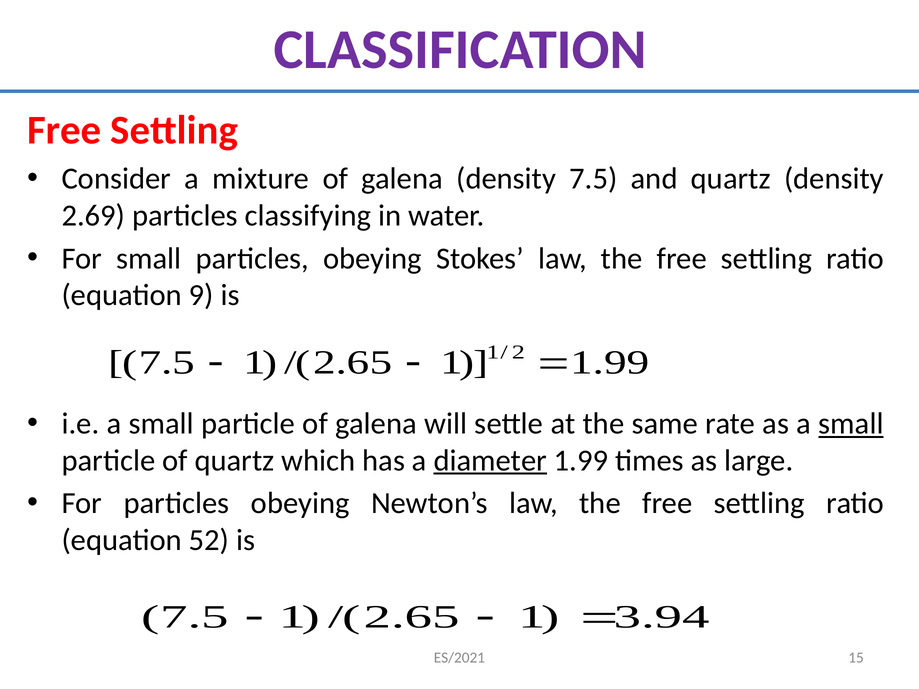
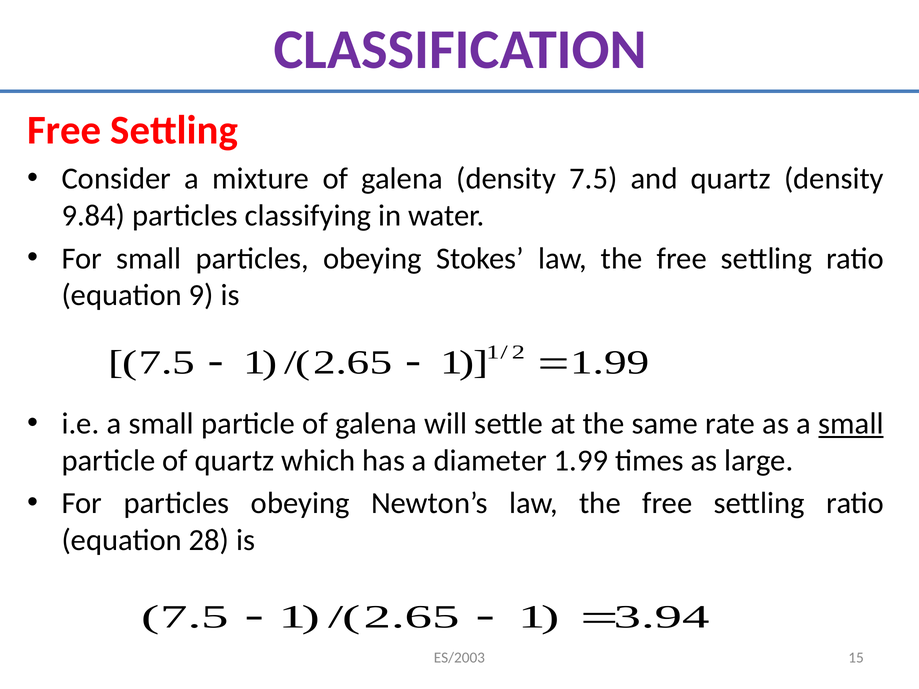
2.69: 2.69 -> 9.84 (93, 216)
diameter underline: present -> none (490, 461)
52: 52 -> 28 (209, 540)
ES/2021: ES/2021 -> ES/2003 (459, 658)
